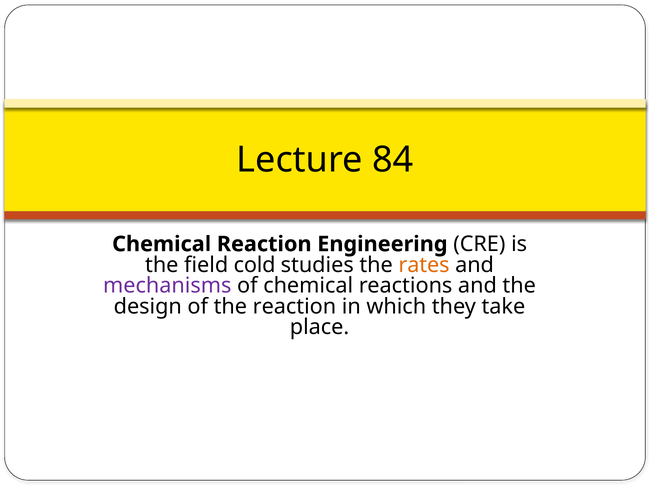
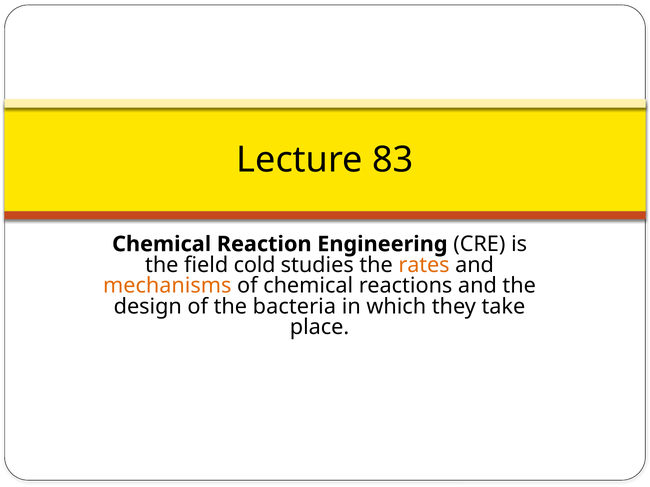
84: 84 -> 83 (393, 160)
mechanisms colour: purple -> orange (167, 286)
the reaction: reaction -> bacteria (294, 307)
